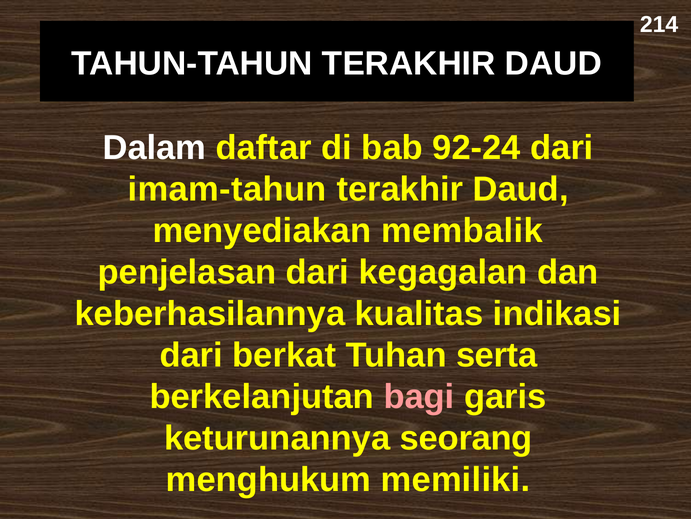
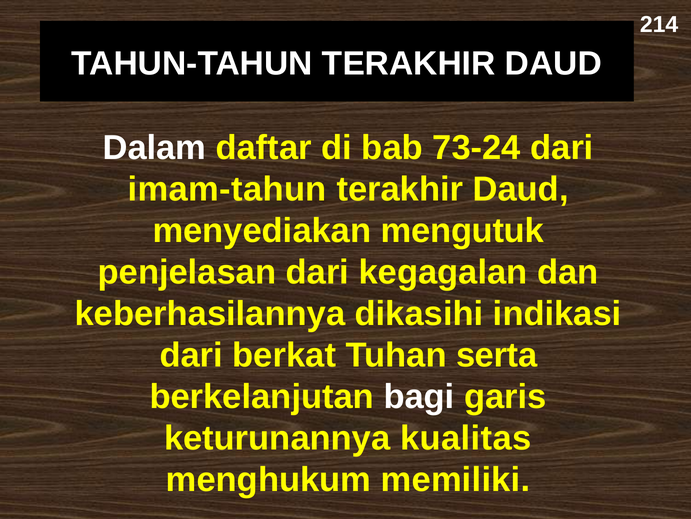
92-24: 92-24 -> 73-24 (477, 147)
membalik: membalik -> mengutuk (462, 230)
kualitas: kualitas -> dikasihi (419, 313)
bagi colour: pink -> white (419, 396)
seorang: seorang -> kualitas (466, 438)
